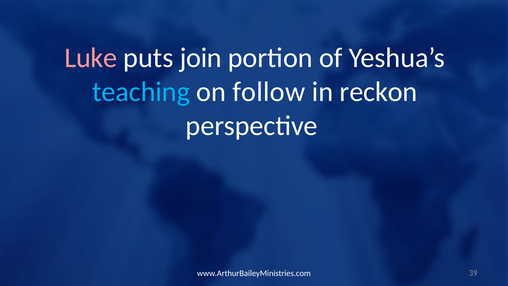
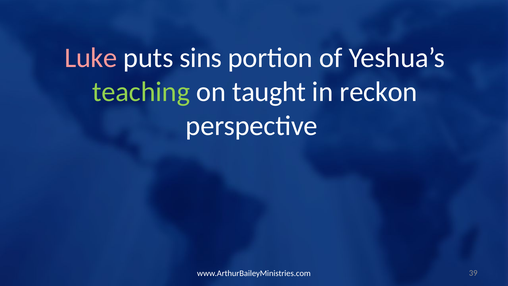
join: join -> sins (201, 58)
teaching colour: light blue -> light green (141, 92)
follow: follow -> taught (269, 92)
